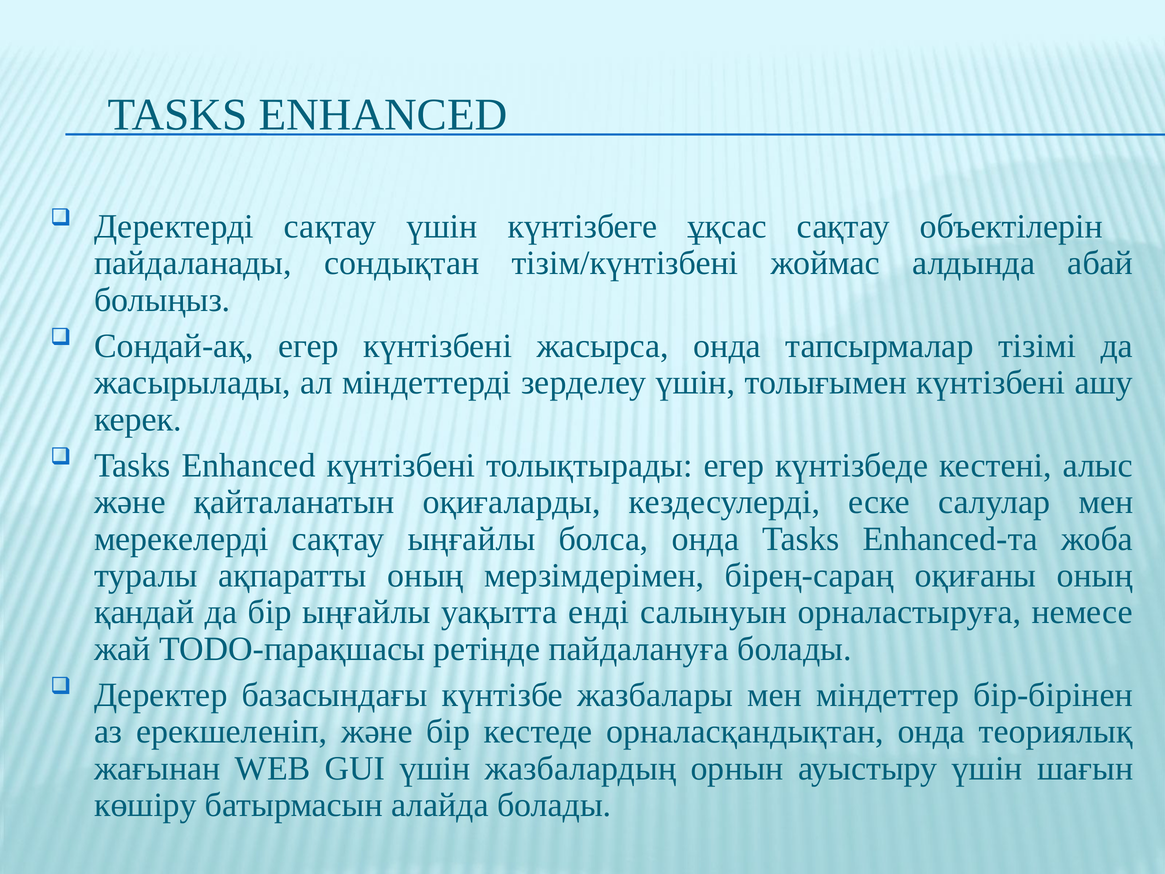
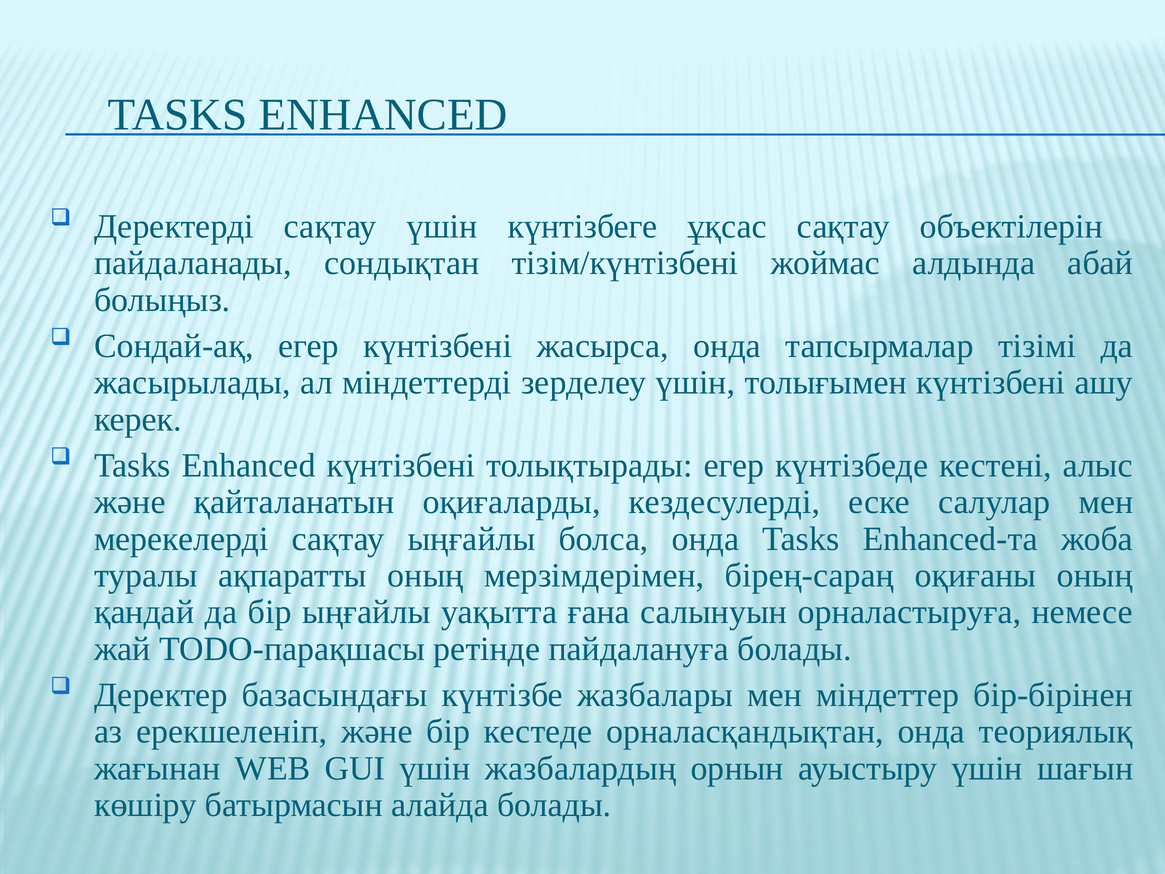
енді: енді -> ғана (599, 612)
